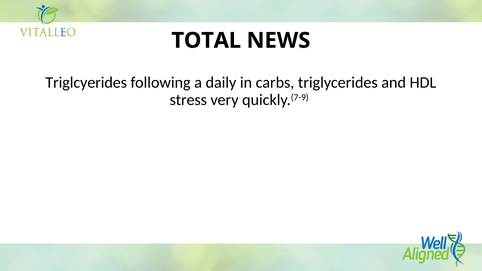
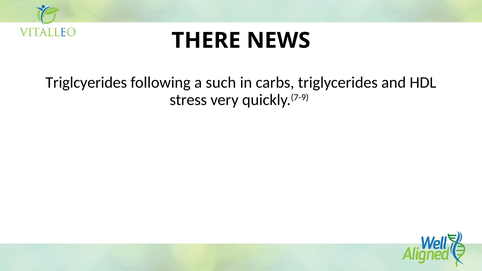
TOTAL: TOTAL -> THERE (206, 40)
daily: daily -> such (221, 83)
